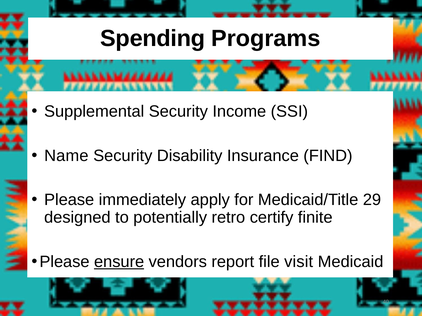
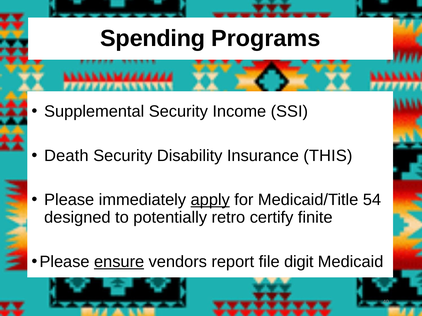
Name: Name -> Death (66, 156)
FIND: FIND -> THIS (328, 156)
apply underline: none -> present (210, 200)
29: 29 -> 54 (372, 200)
visit: visit -> digit (299, 262)
